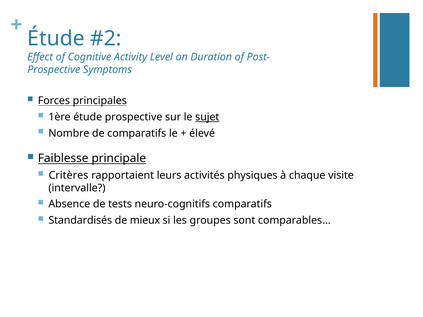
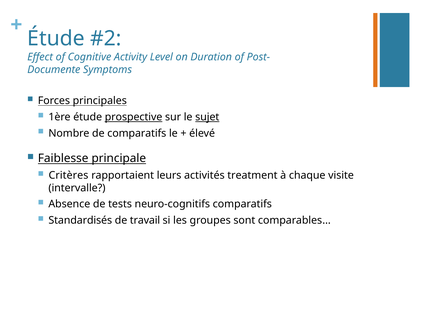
Prospective: Prospective -> Documente (54, 70)
prospective underline: none -> present (134, 117)
physiques: physiques -> treatment (252, 175)
mieux: mieux -> travail (145, 221)
